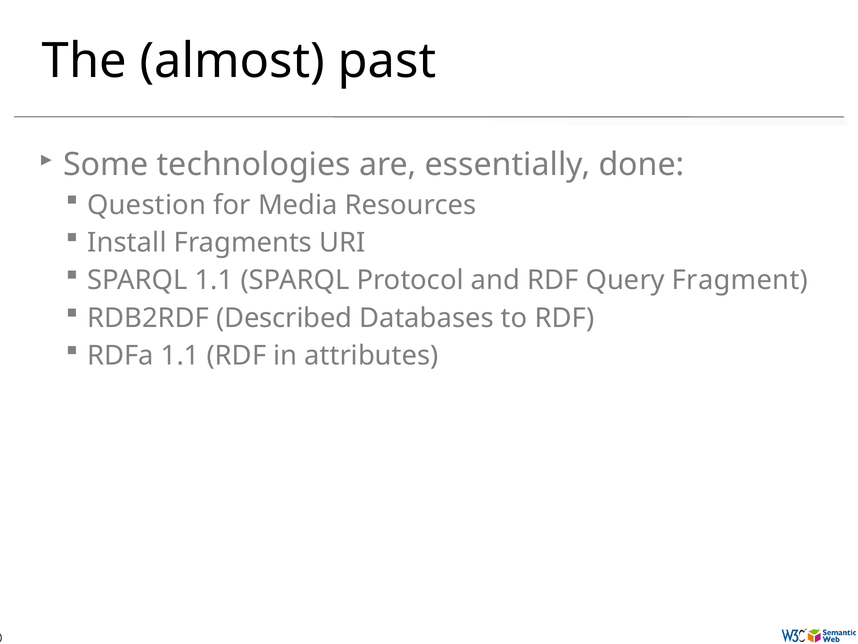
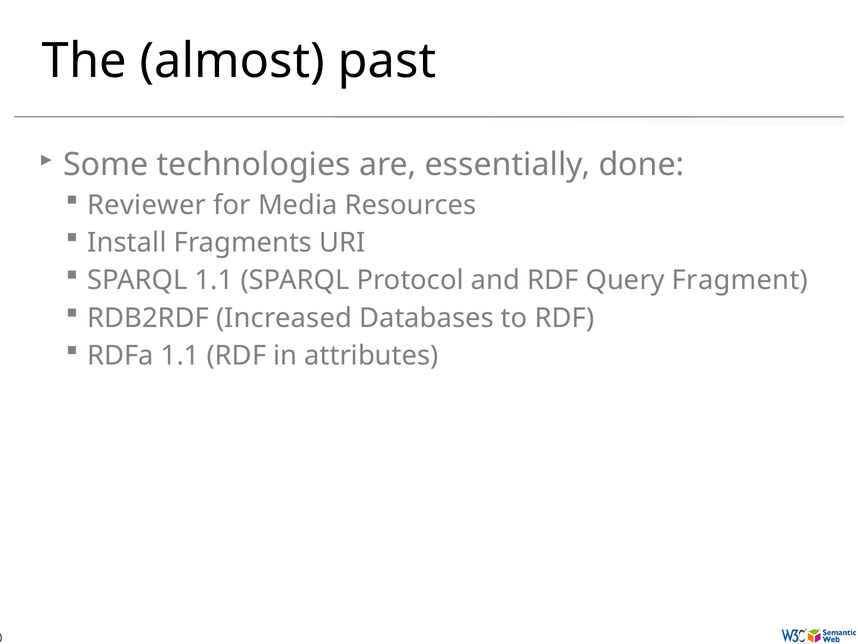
Question: Question -> Reviewer (147, 205)
Described: Described -> Increased (284, 318)
